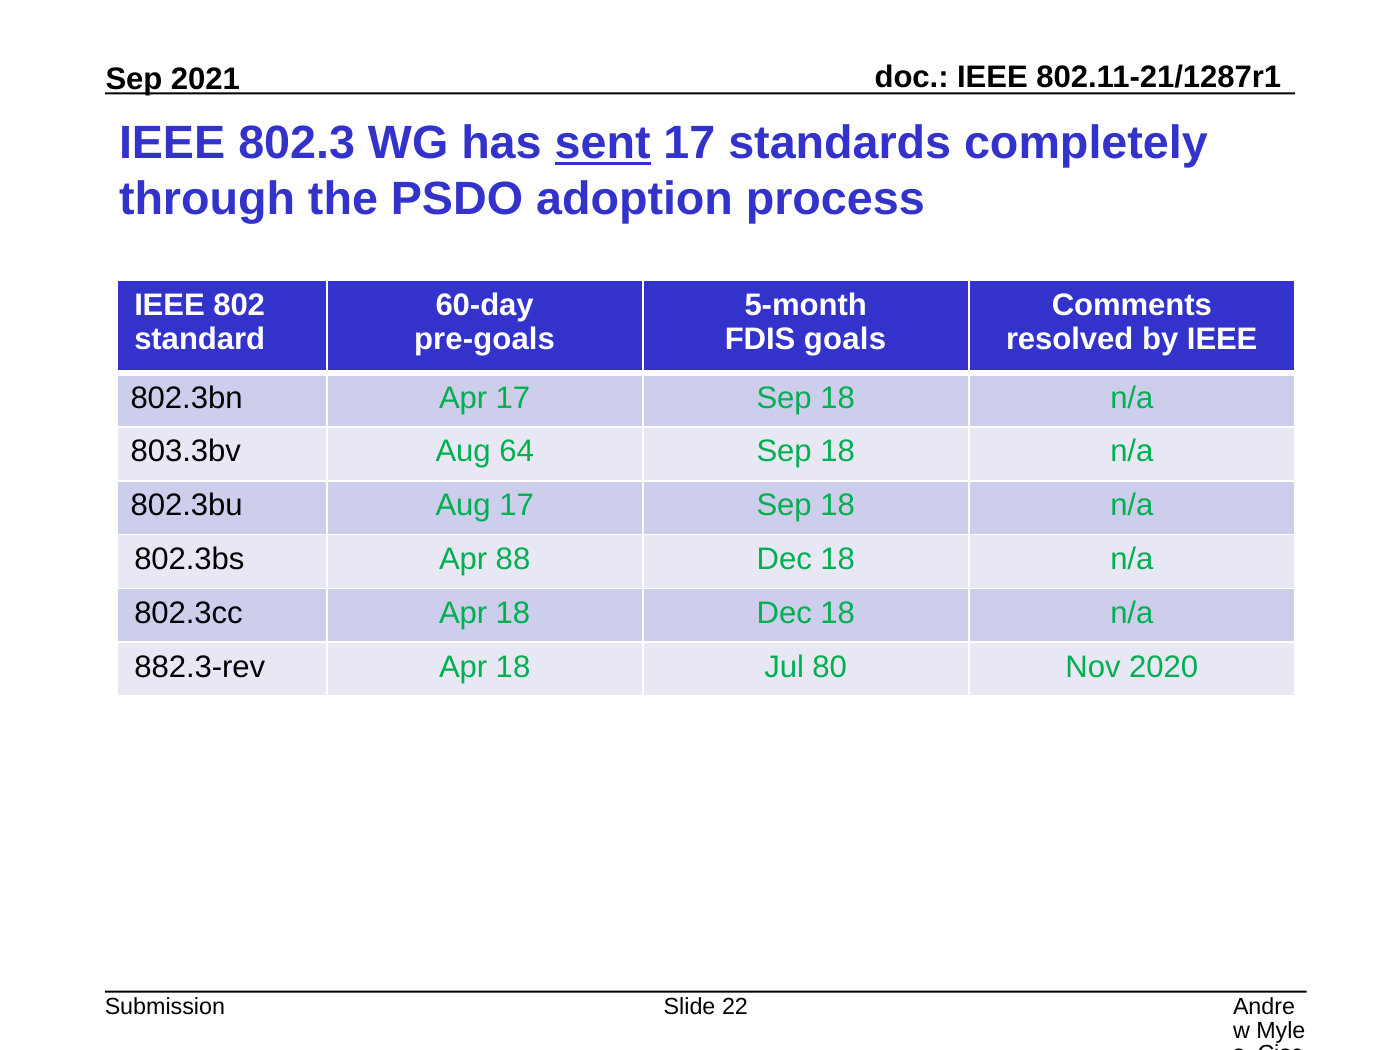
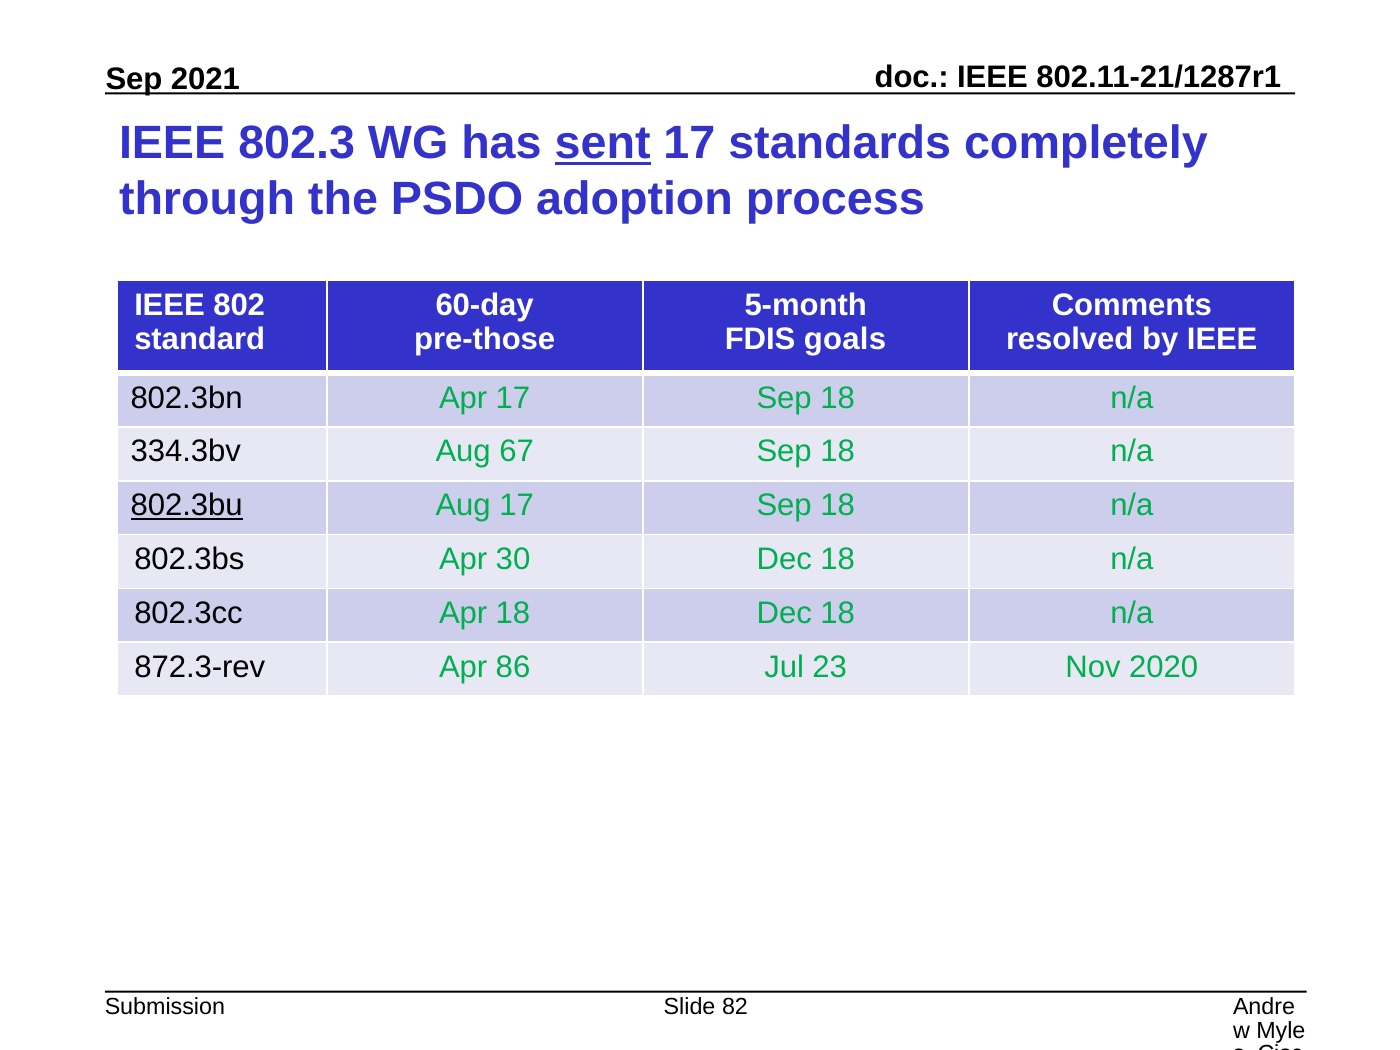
pre-goals: pre-goals -> pre-those (485, 339)
803.3bv: 803.3bv -> 334.3bv (186, 452)
64: 64 -> 67 (517, 452)
802.3bu underline: none -> present (187, 505)
88: 88 -> 30 (513, 559)
882.3-rev: 882.3-rev -> 872.3-rev (200, 667)
18: 18 -> 86 (513, 667)
80: 80 -> 23 (830, 667)
22: 22 -> 82 (735, 1007)
